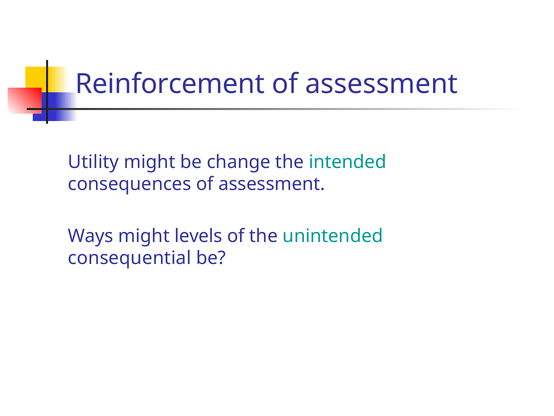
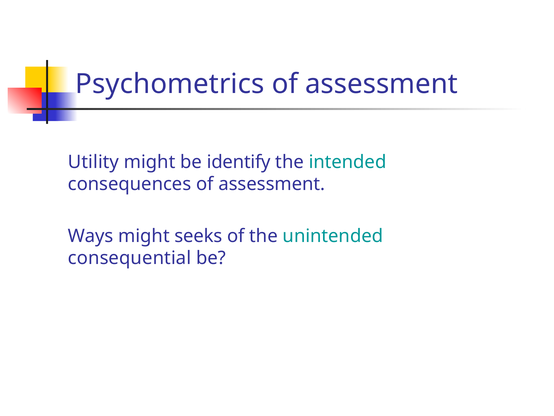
Reinforcement: Reinforcement -> Psychometrics (170, 84)
change: change -> identify (239, 162)
levels: levels -> seeks (198, 236)
